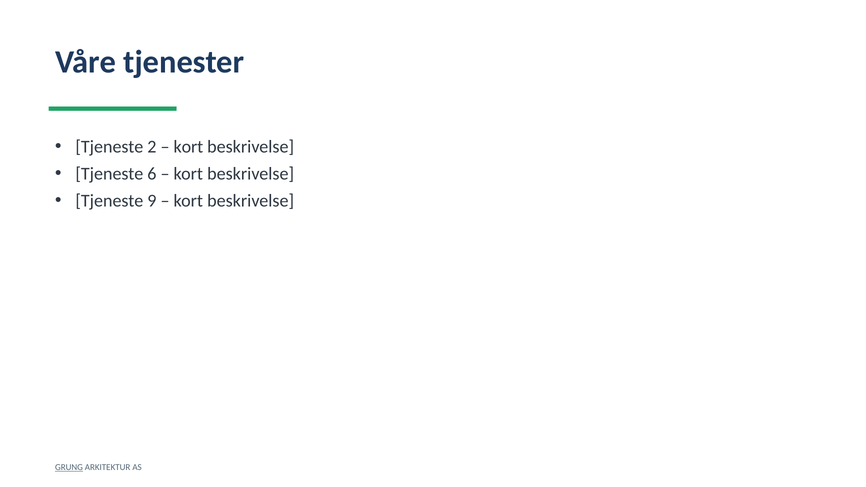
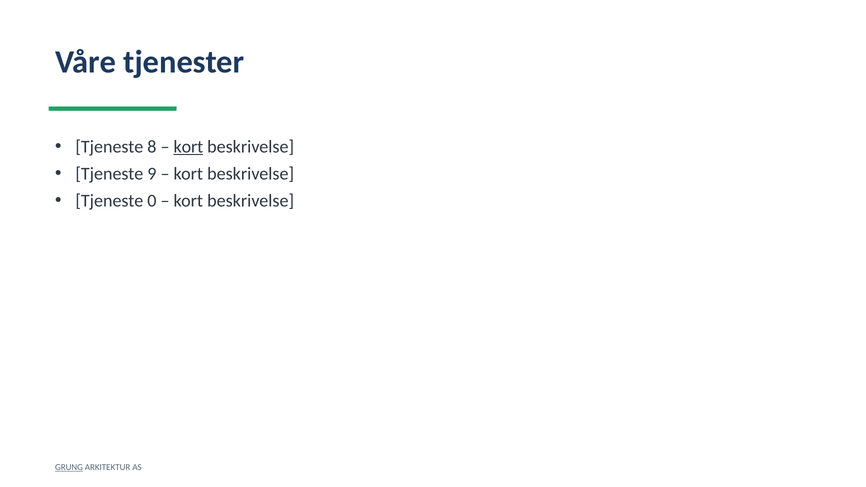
2: 2 -> 8 (152, 147)
kort underline: none -> present (188, 147)
6: 6 -> 9 (152, 174)
9: 9 -> 0 (152, 201)
